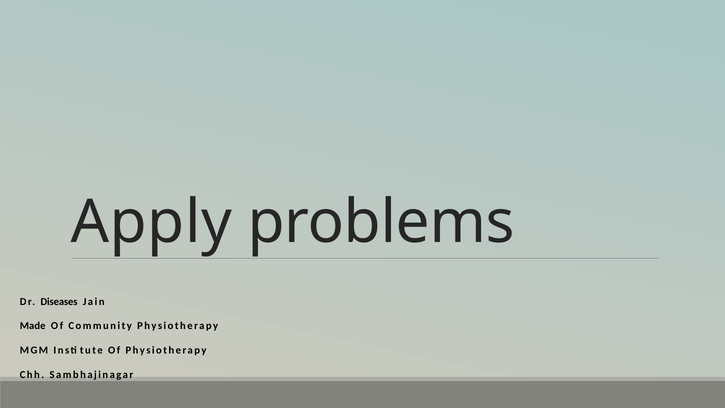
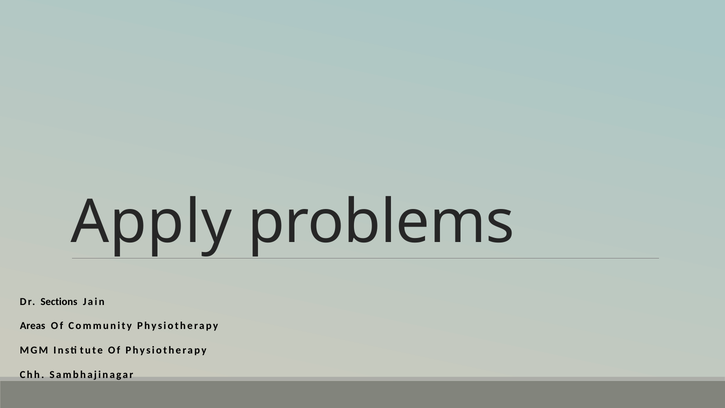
Diseases: Diseases -> Sections (59, 301)
Made: Made -> Areas (33, 326)
